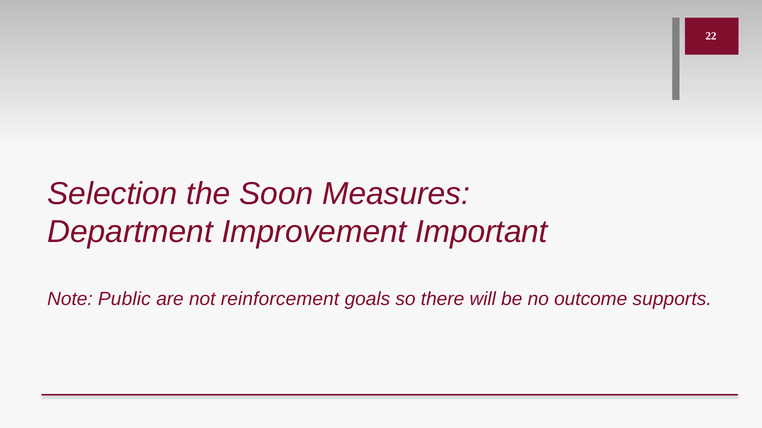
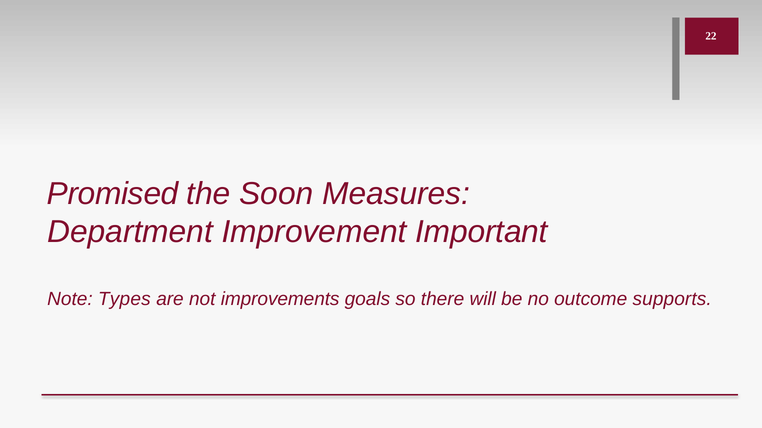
Selection: Selection -> Promised (113, 194)
Public: Public -> Types (124, 300)
reinforcement: reinforcement -> improvements (280, 300)
